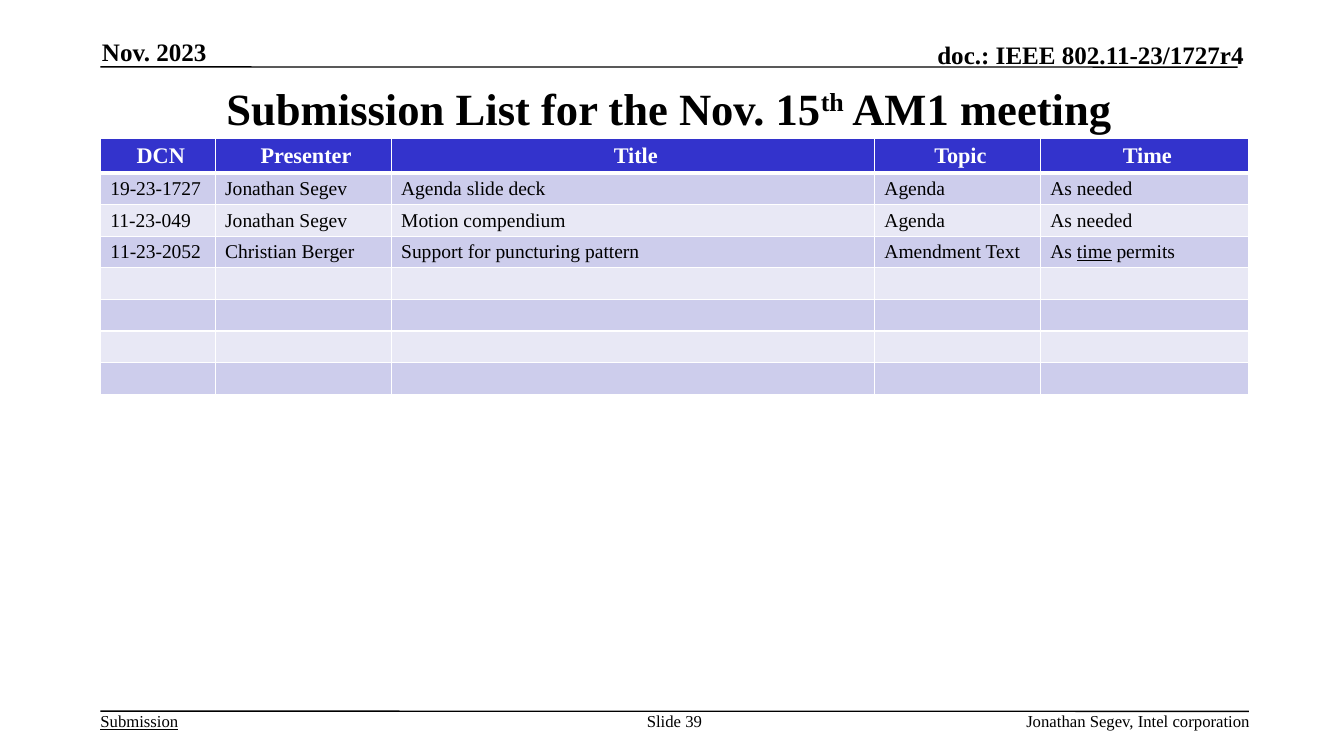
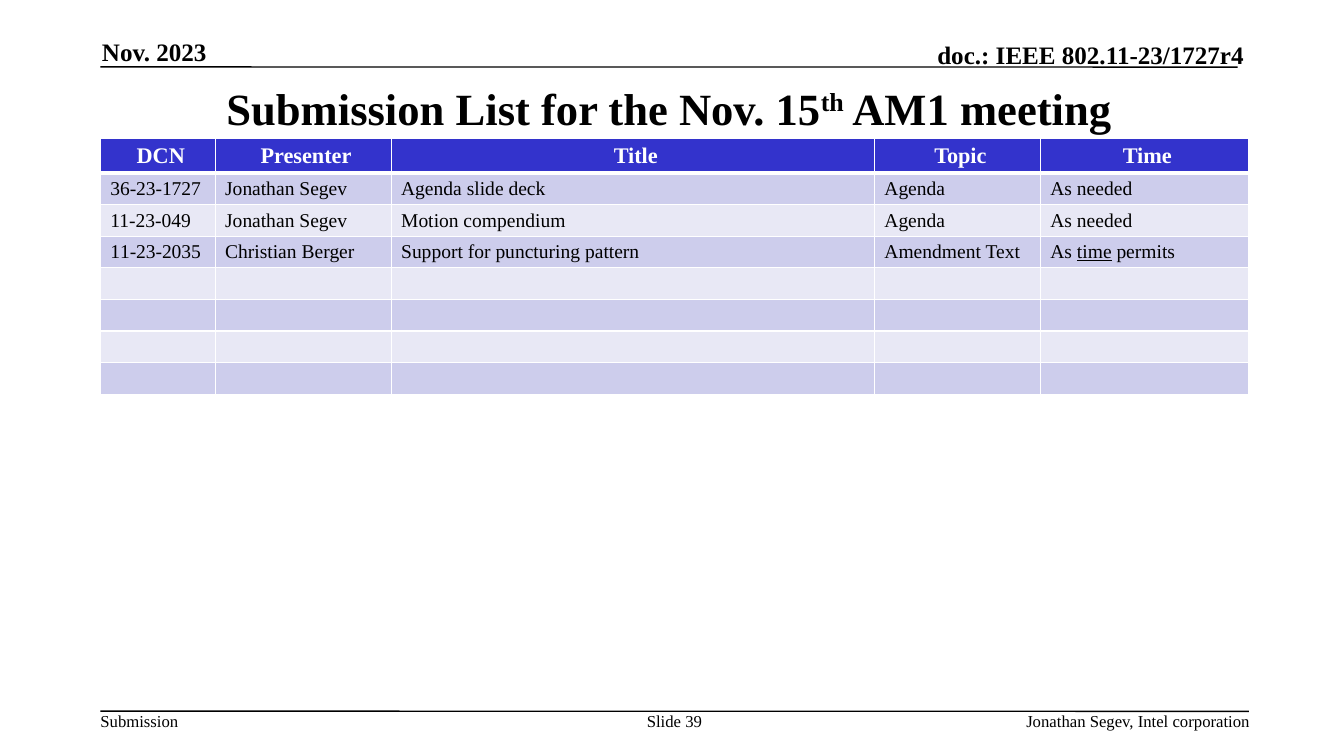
19-23-1727: 19-23-1727 -> 36-23-1727 (156, 189)
11-23-2052: 11-23-2052 -> 11-23-2035 (156, 252)
Submission underline: present -> none (139, 722)
